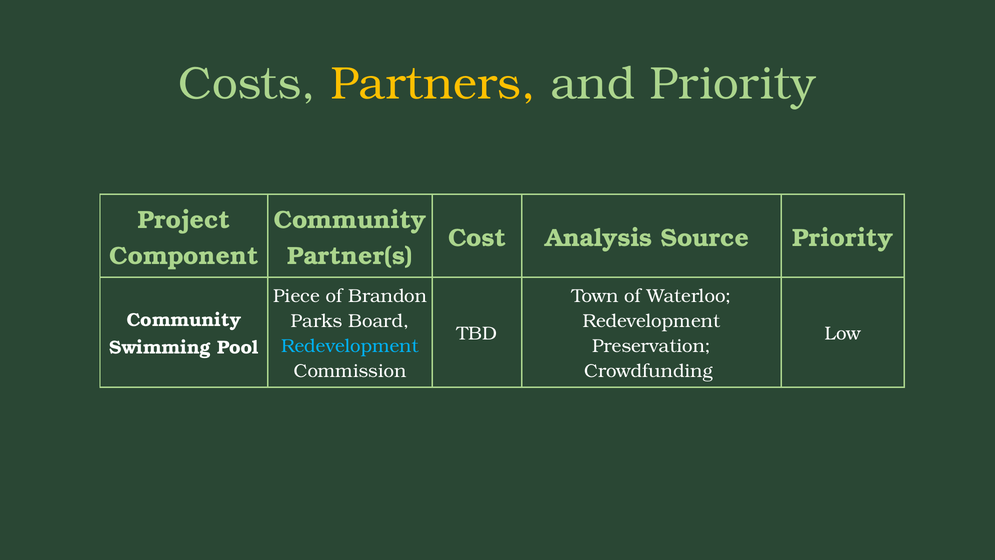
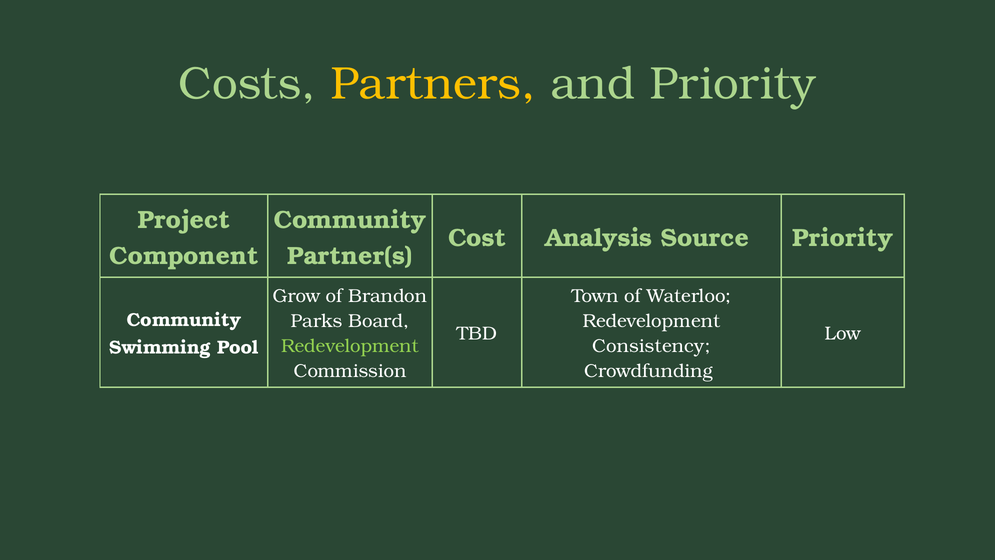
Piece: Piece -> Grow (297, 296)
Redevelopment colour: light blue -> light green (350, 346)
Preservation: Preservation -> Consistency (651, 346)
